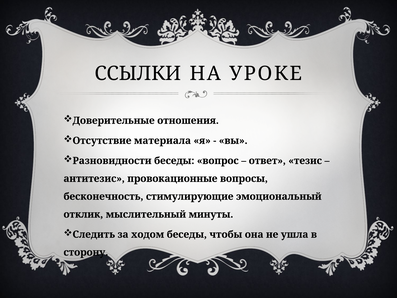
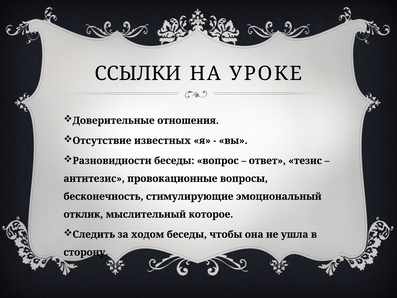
материала: материала -> известных (162, 141)
минуты: минуты -> которое (211, 214)
